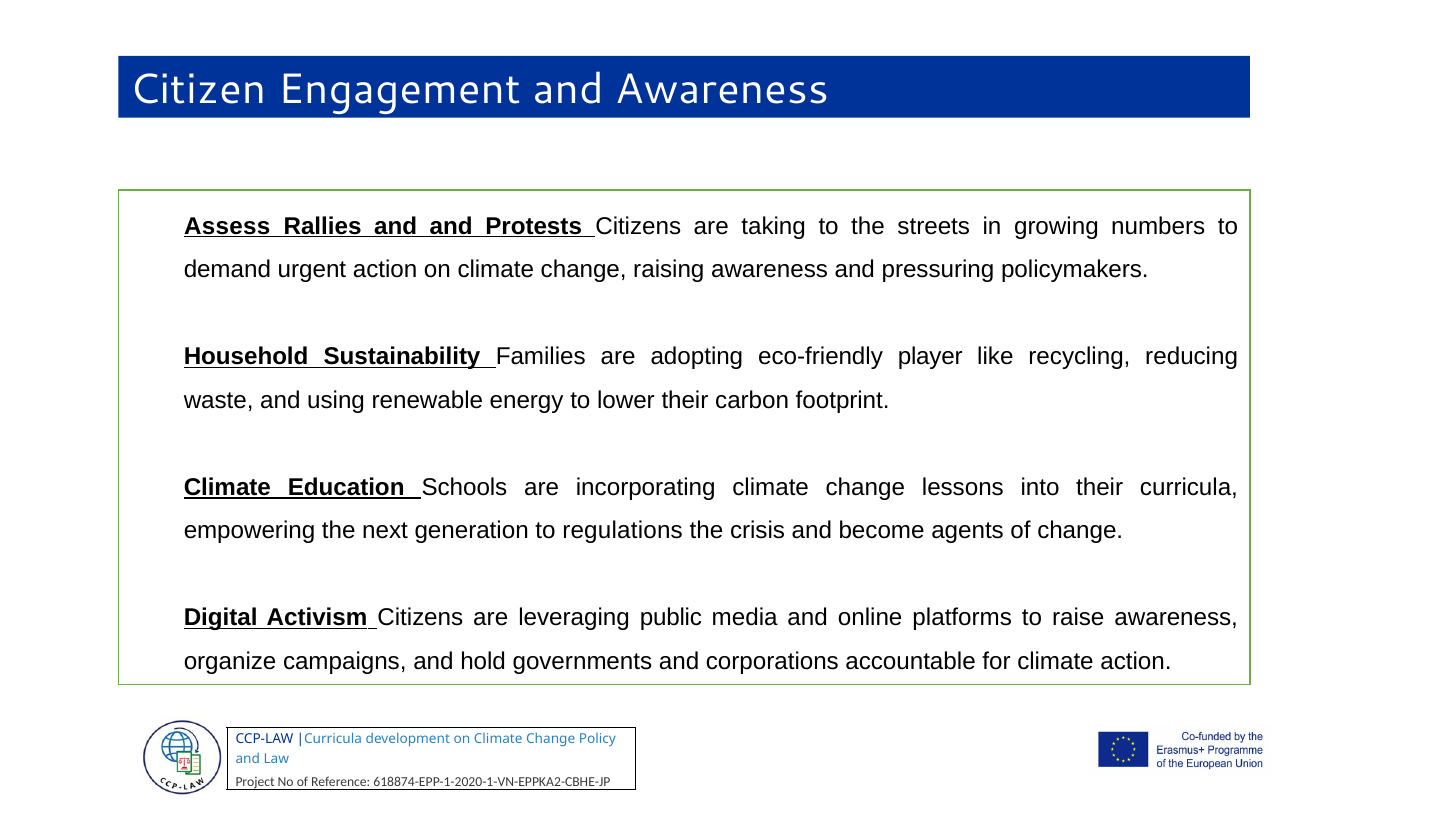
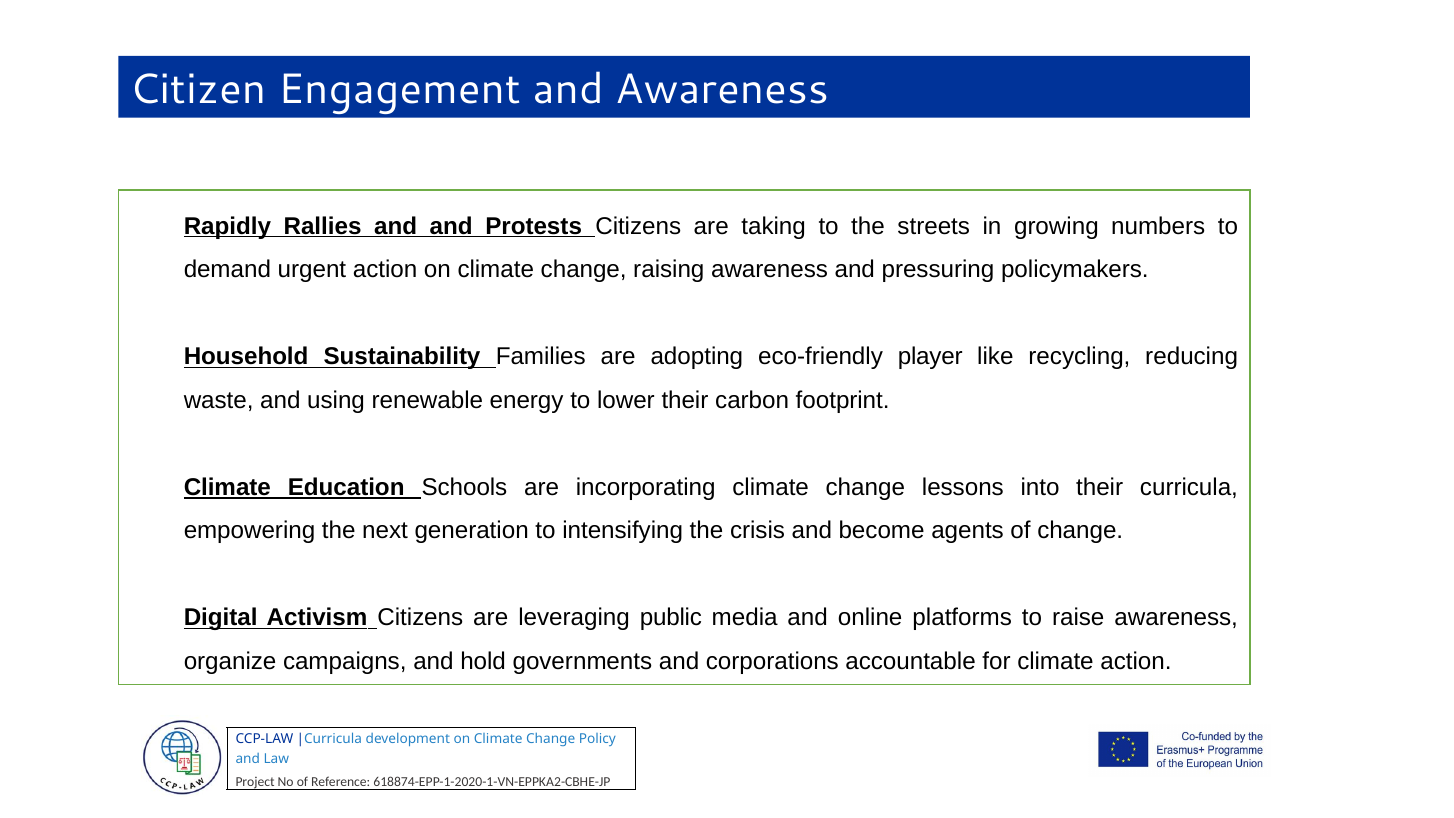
Assess: Assess -> Rapidly (227, 226)
regulations: regulations -> intensifying (623, 531)
